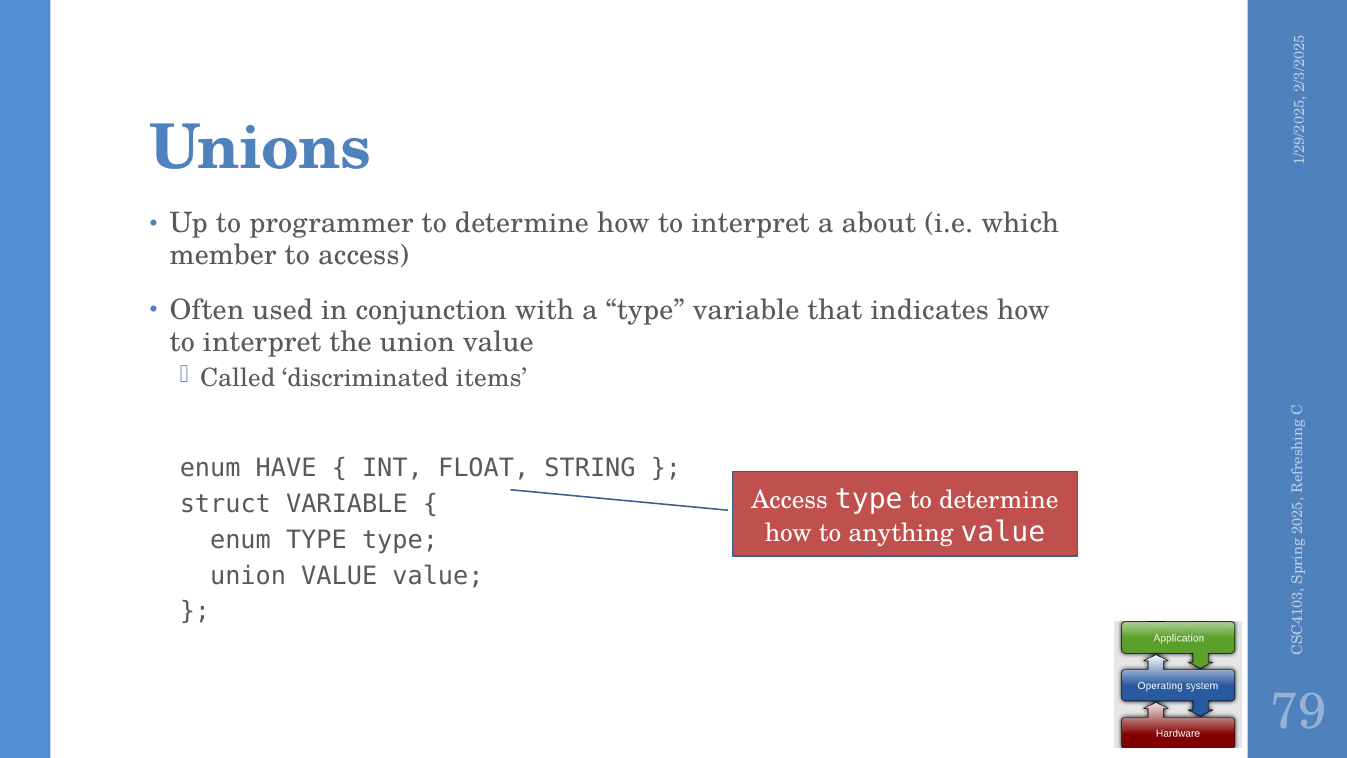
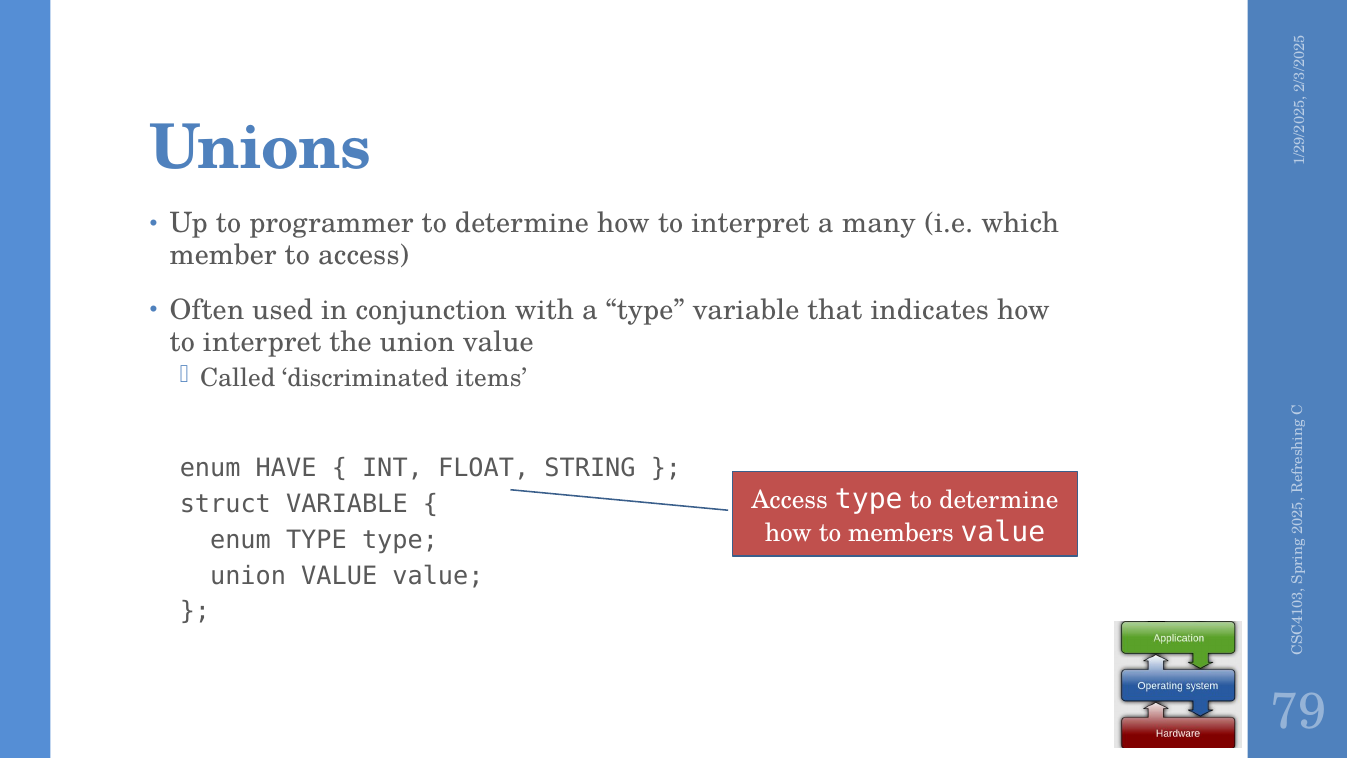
about: about -> many (879, 223)
anything: anything -> members (901, 533)
